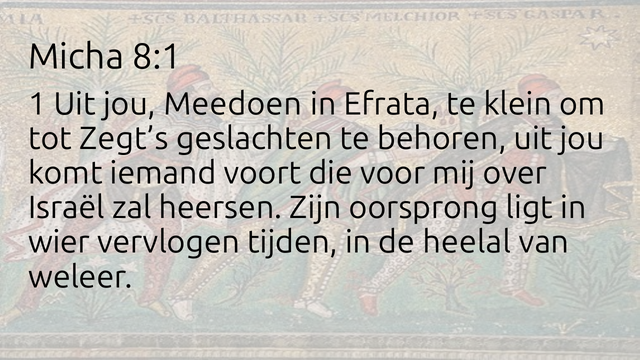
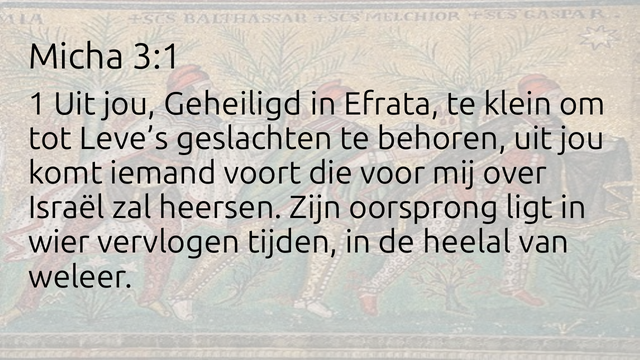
8:1: 8:1 -> 3:1 (157, 57)
Meedoen: Meedoen -> Geheiligd (233, 104)
Zegt’s: Zegt’s -> Leve’s (124, 139)
